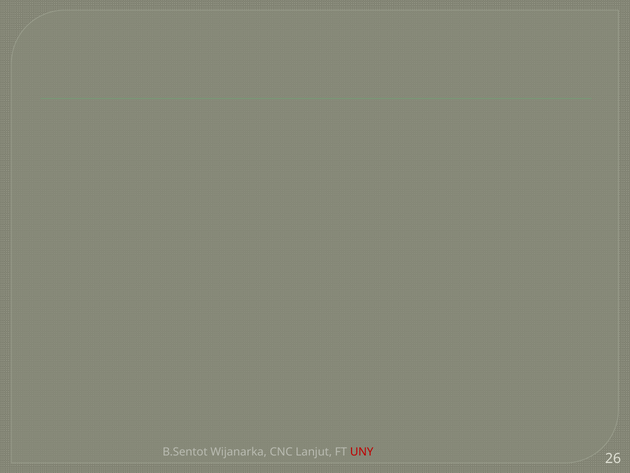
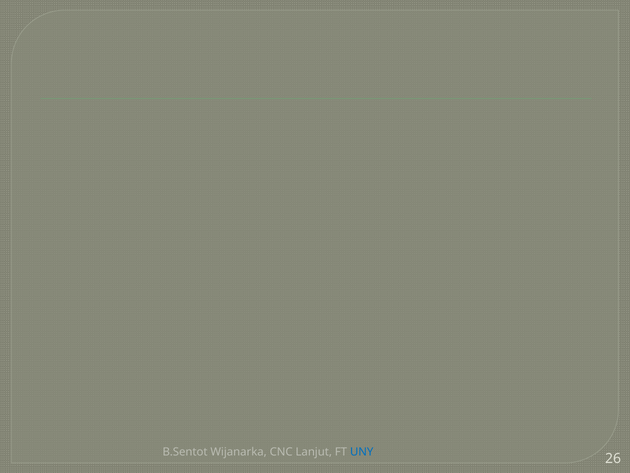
UNY colour: red -> blue (362, 452)
